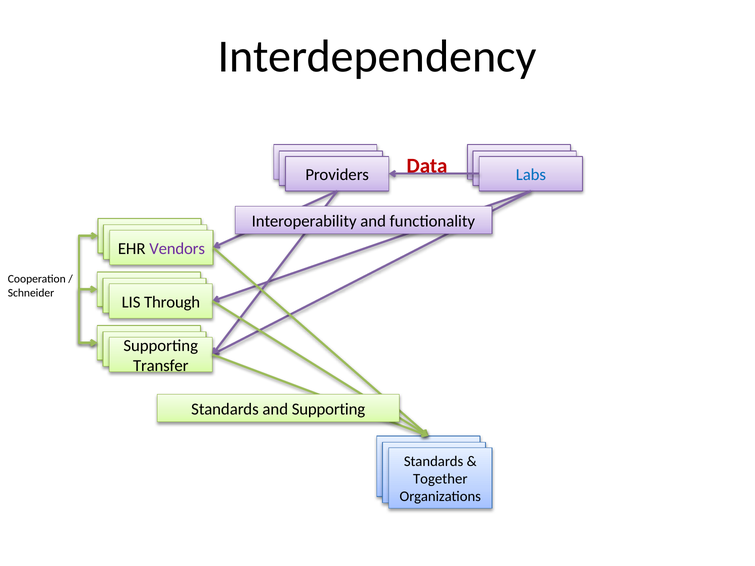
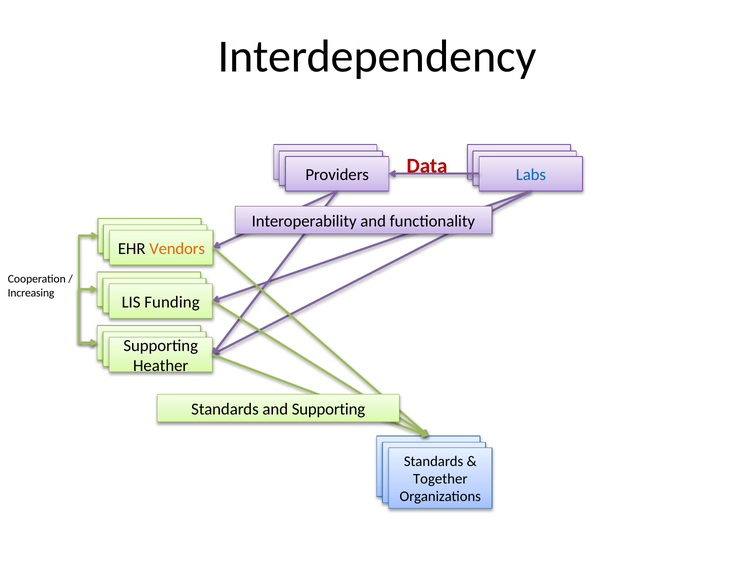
Vendors colour: purple -> orange (177, 249)
Schneider: Schneider -> Increasing (31, 293)
Through: Through -> Funding (172, 302)
Transfer: Transfer -> Heather (161, 366)
